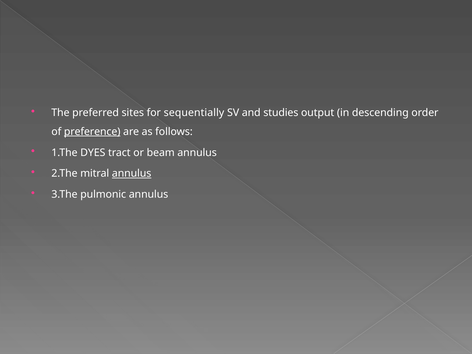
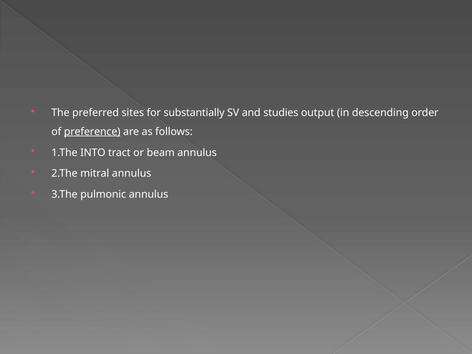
sequentially: sequentially -> substantially (194, 113)
DYES: DYES -> INTO (93, 153)
annulus underline: present -> none (132, 174)
